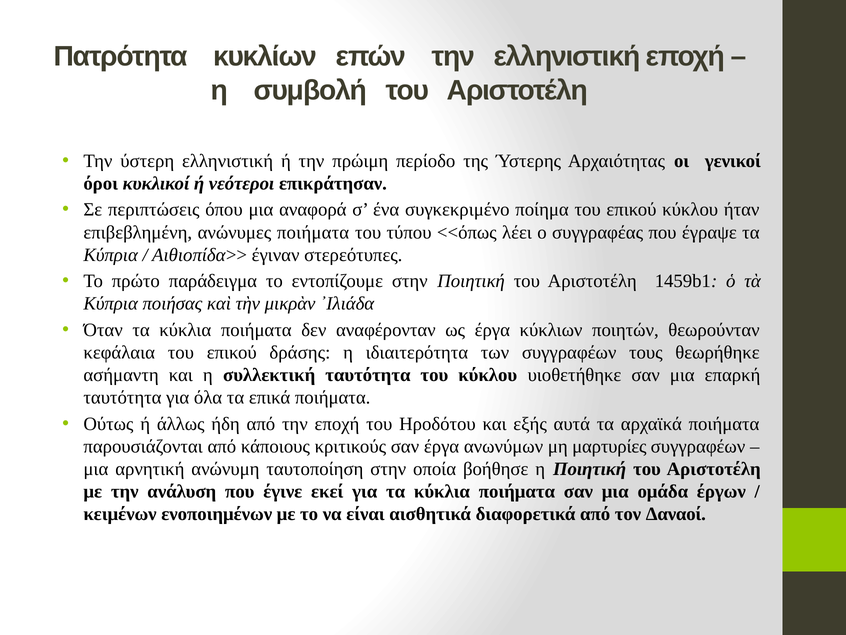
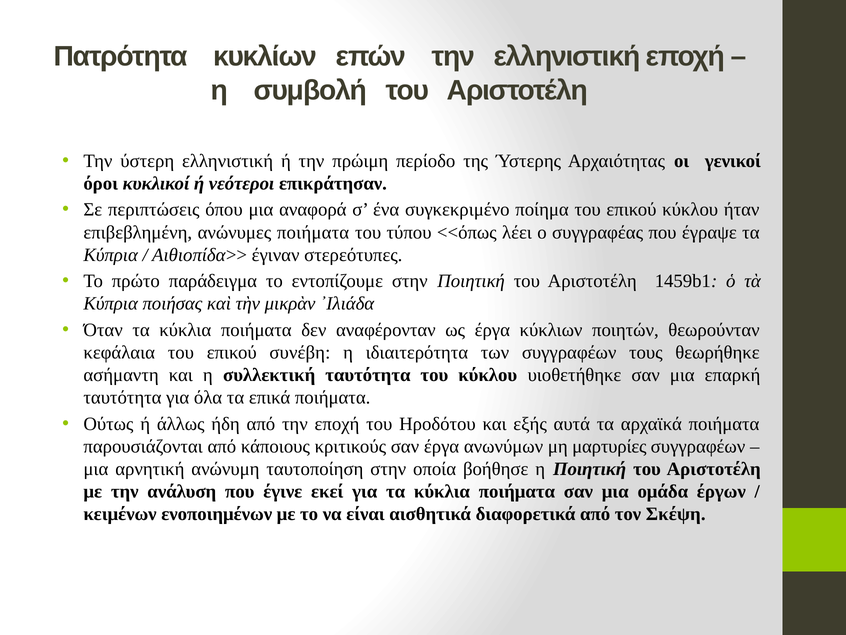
δράσης: δράσης -> συνέβη (300, 352)
Δαναοί: Δαναοί -> Σκέψη (676, 514)
